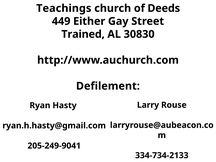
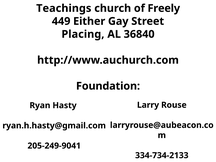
Deeds: Deeds -> Freely (164, 8)
Trained: Trained -> Placing (83, 34)
30830: 30830 -> 36840 (139, 34)
Defilement: Defilement -> Foundation (108, 86)
